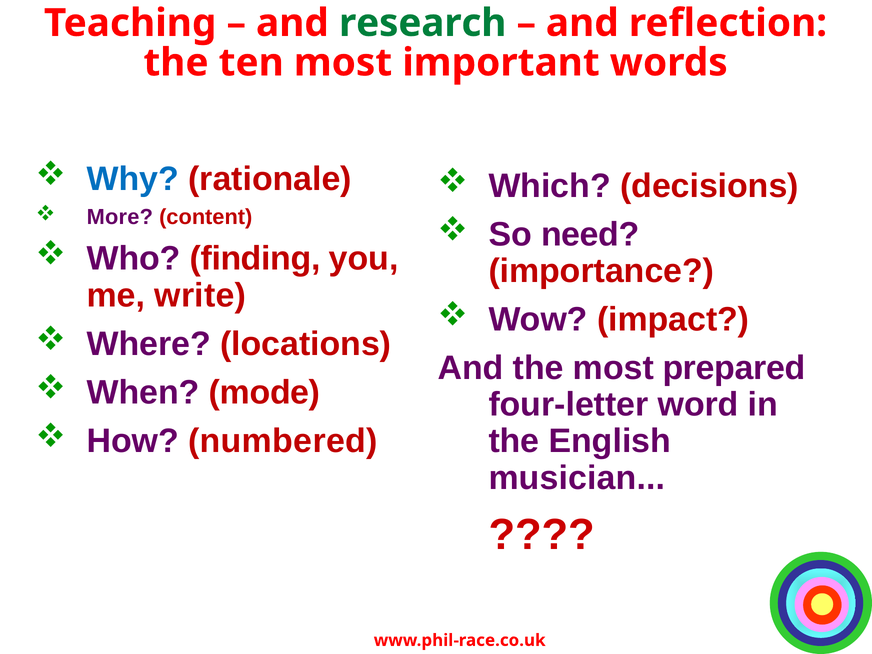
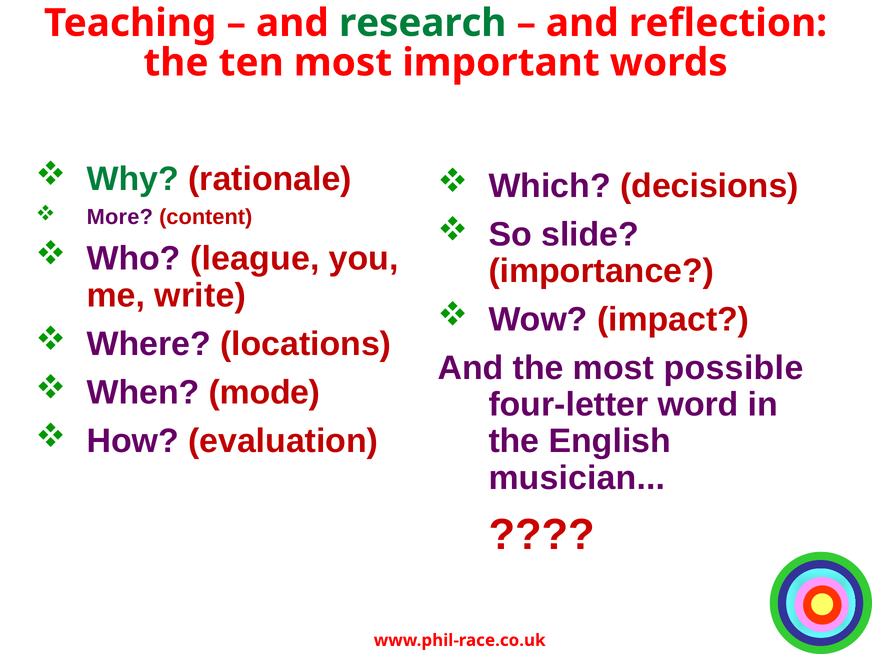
Why colour: blue -> green (133, 179)
need: need -> slide (590, 234)
finding: finding -> league (255, 259)
prepared: prepared -> possible (734, 368)
numbered: numbered -> evaluation (283, 441)
